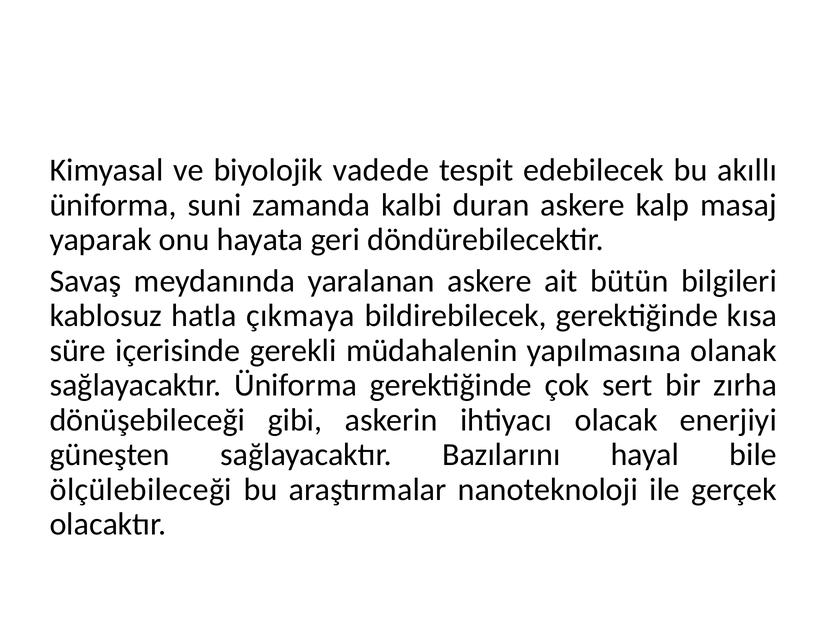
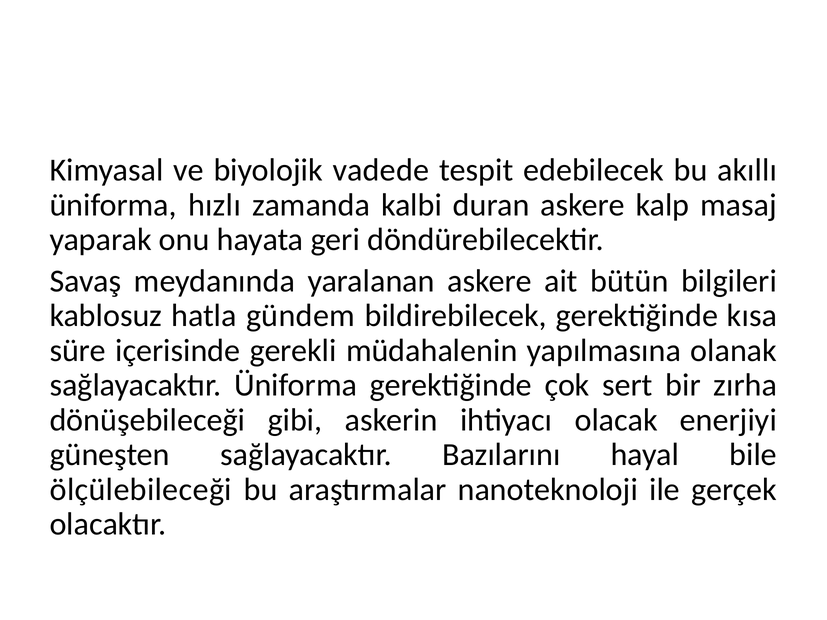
suni: suni -> hızlı (214, 205)
çıkmaya: çıkmaya -> gündem (301, 316)
